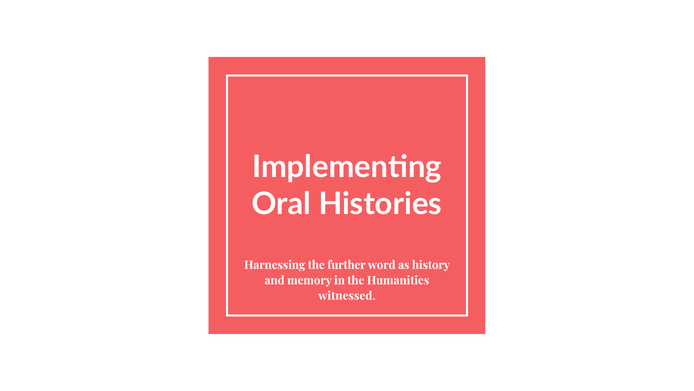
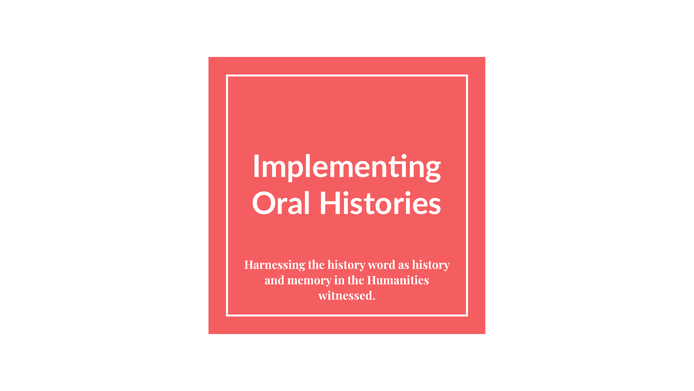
the further: further -> history (346, 265)
